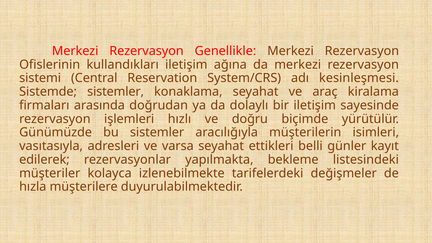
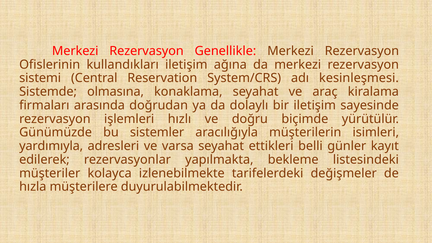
Sistemde sistemler: sistemler -> olmasına (116, 92)
vasıtasıyla: vasıtasıyla -> yardımıyla (51, 146)
